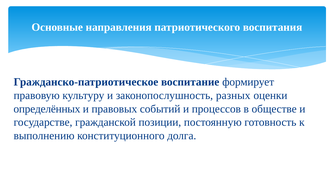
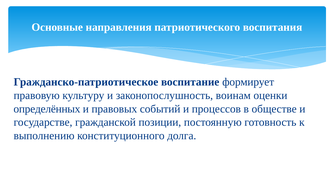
разных: разных -> воинам (233, 95)
